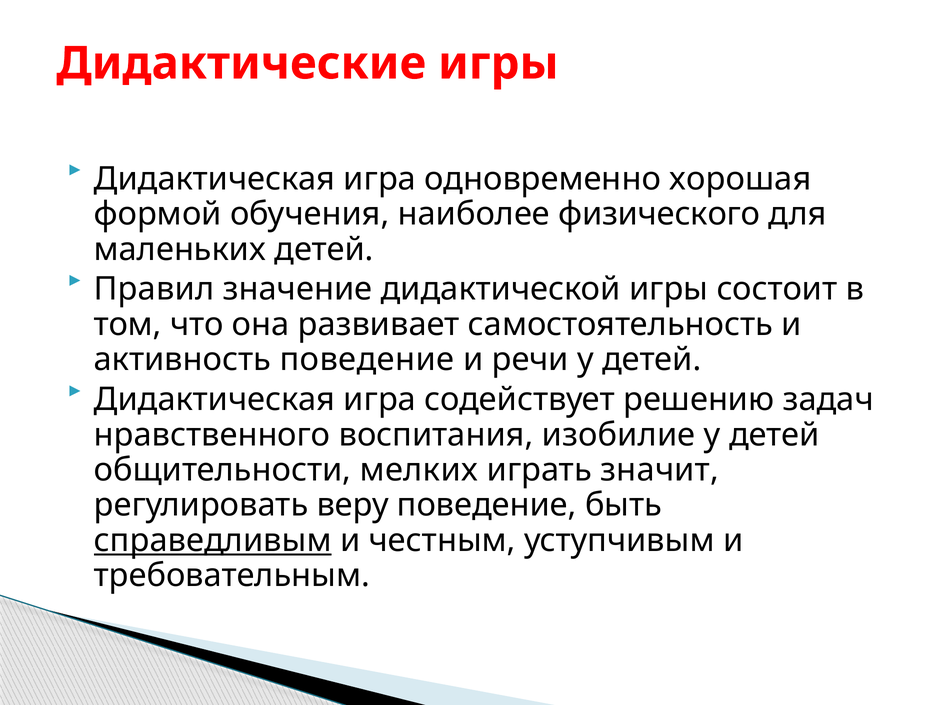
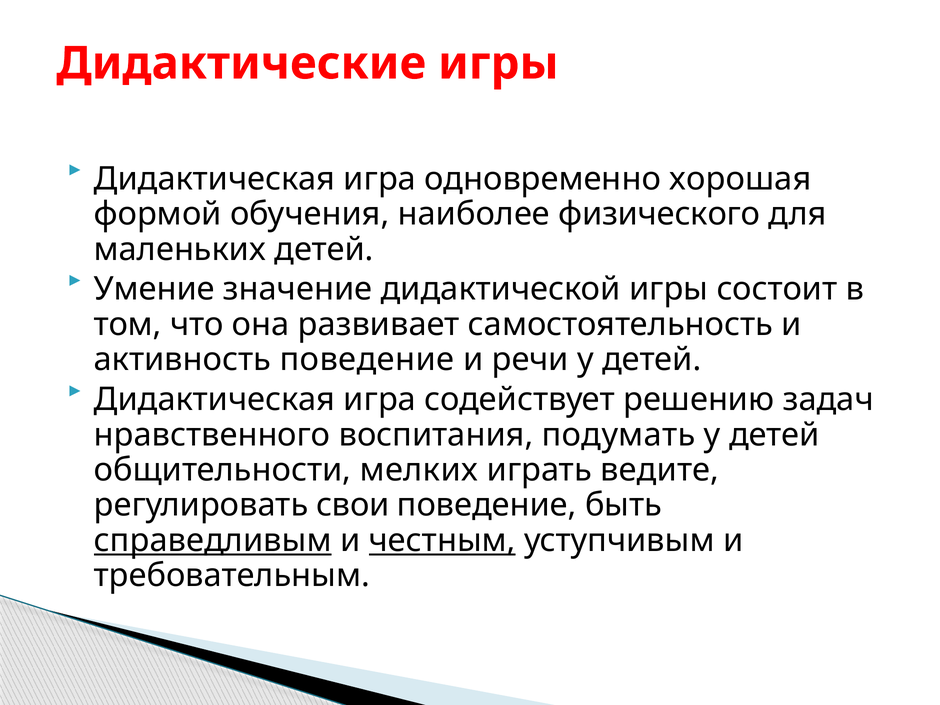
Правил: Правил -> Умение (154, 289)
изобилие: изобилие -> подумать (619, 435)
значит: значит -> ведите (660, 470)
веру: веру -> свои (353, 505)
честным underline: none -> present (442, 540)
